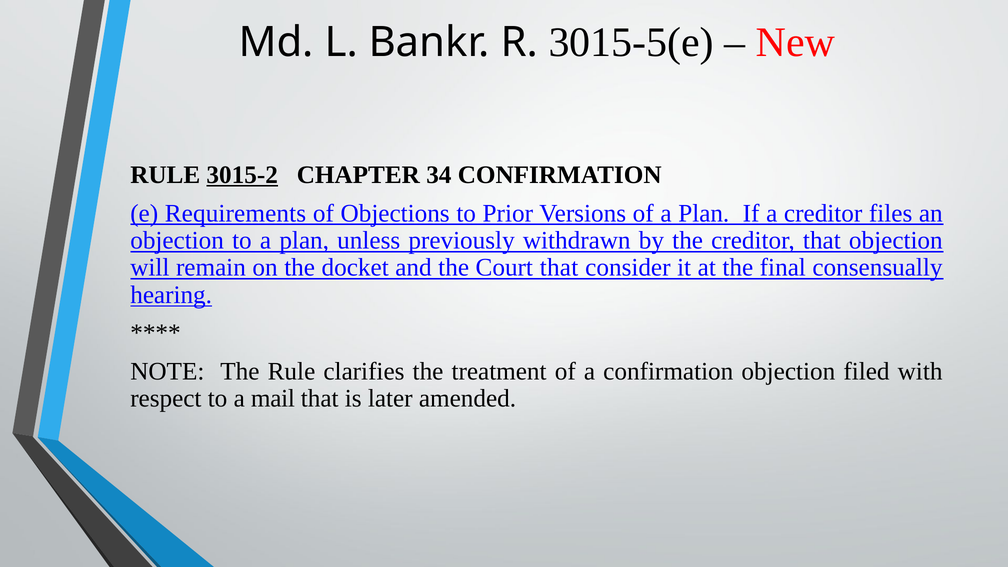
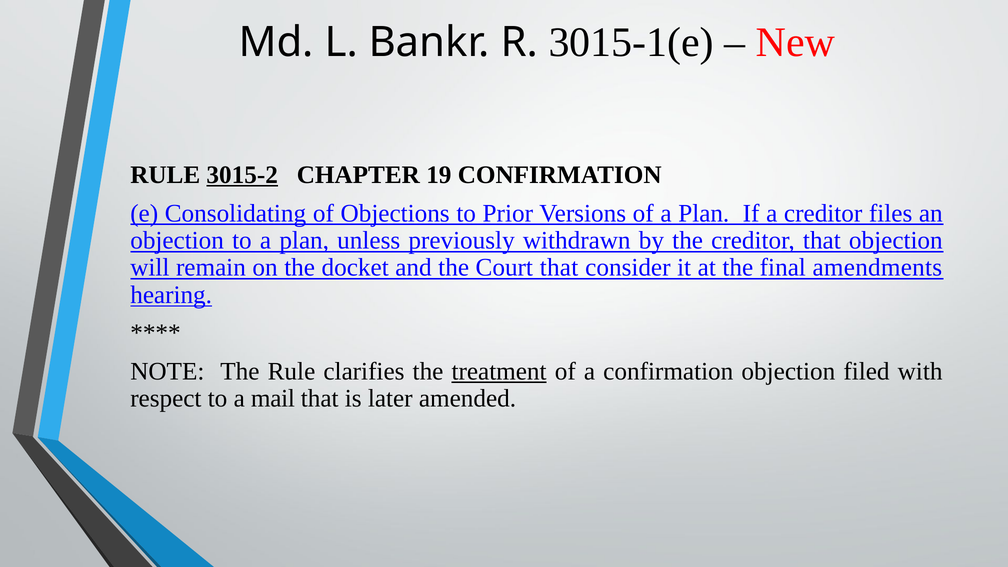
3015-5(e: 3015-5(e -> 3015-1(e (631, 43)
34: 34 -> 19 (439, 175)
Requirements: Requirements -> Consolidating (236, 213)
consensually: consensually -> amendments (877, 268)
treatment underline: none -> present (499, 371)
